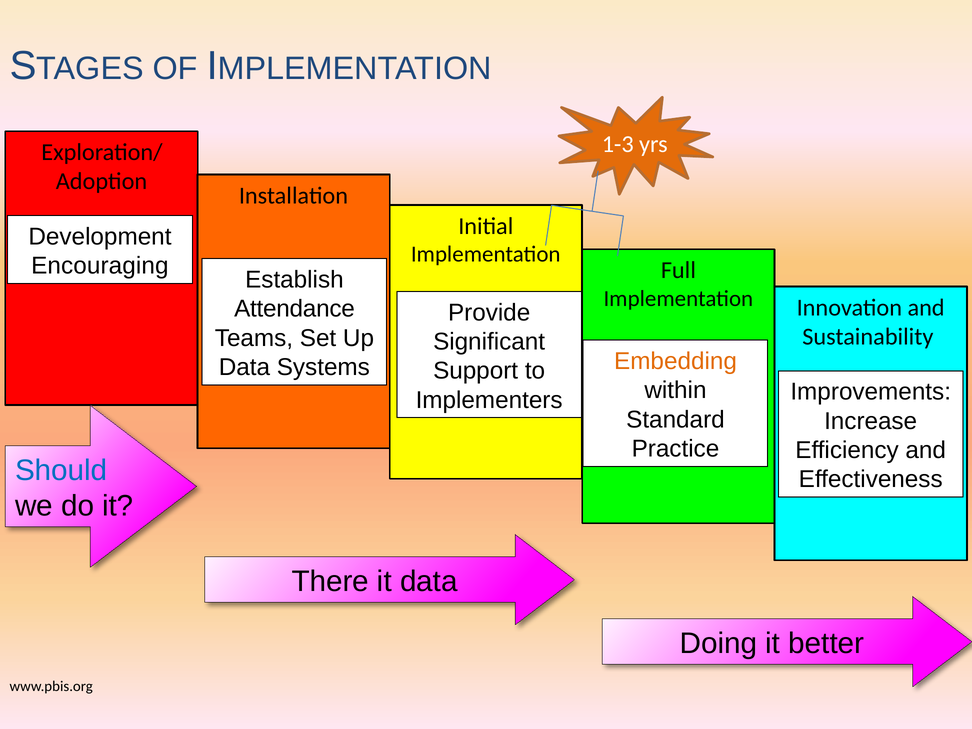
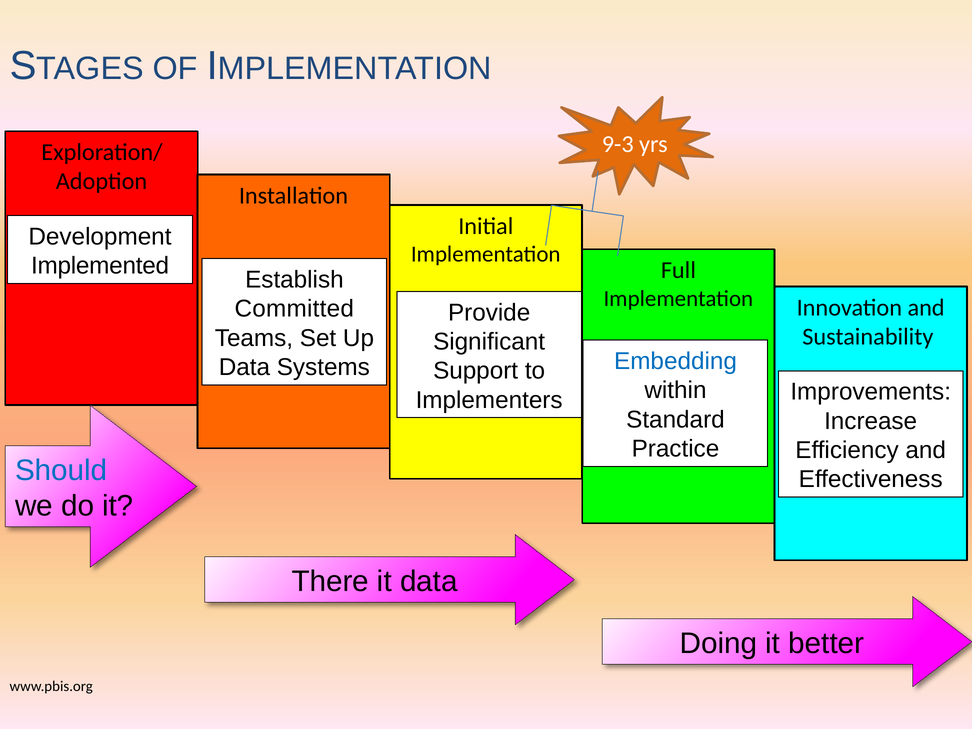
1-3: 1-3 -> 9-3 (618, 144)
Encouraging: Encouraging -> Implemented (100, 266)
Attendance: Attendance -> Committed (294, 309)
Embedding colour: orange -> blue (676, 361)
